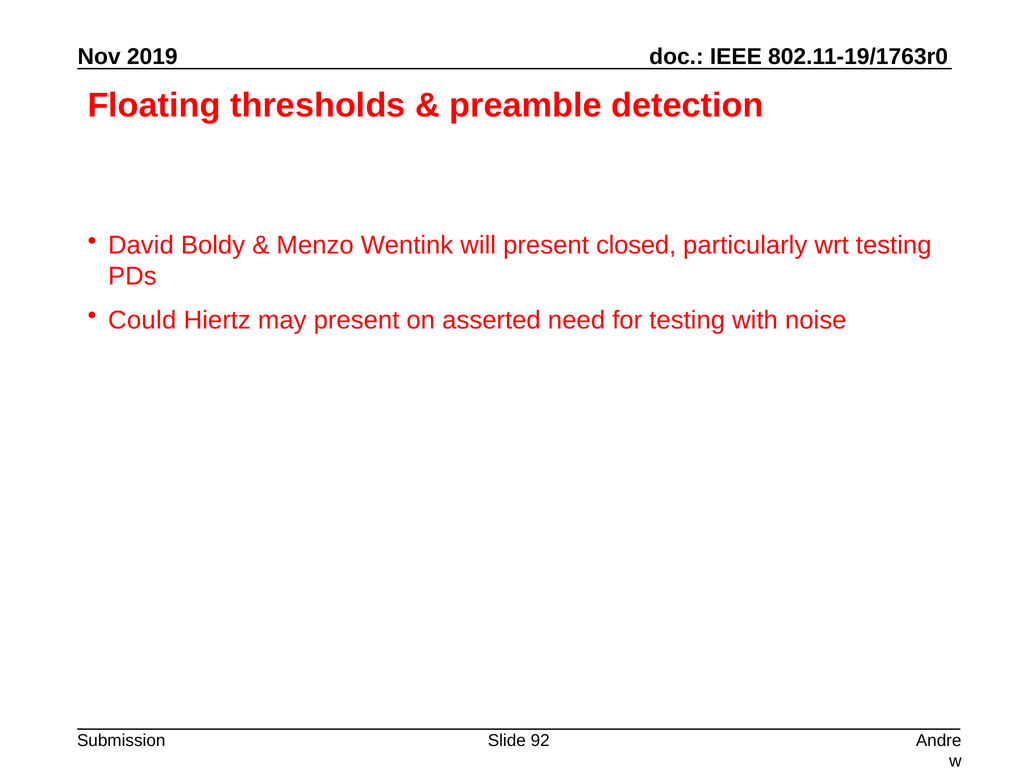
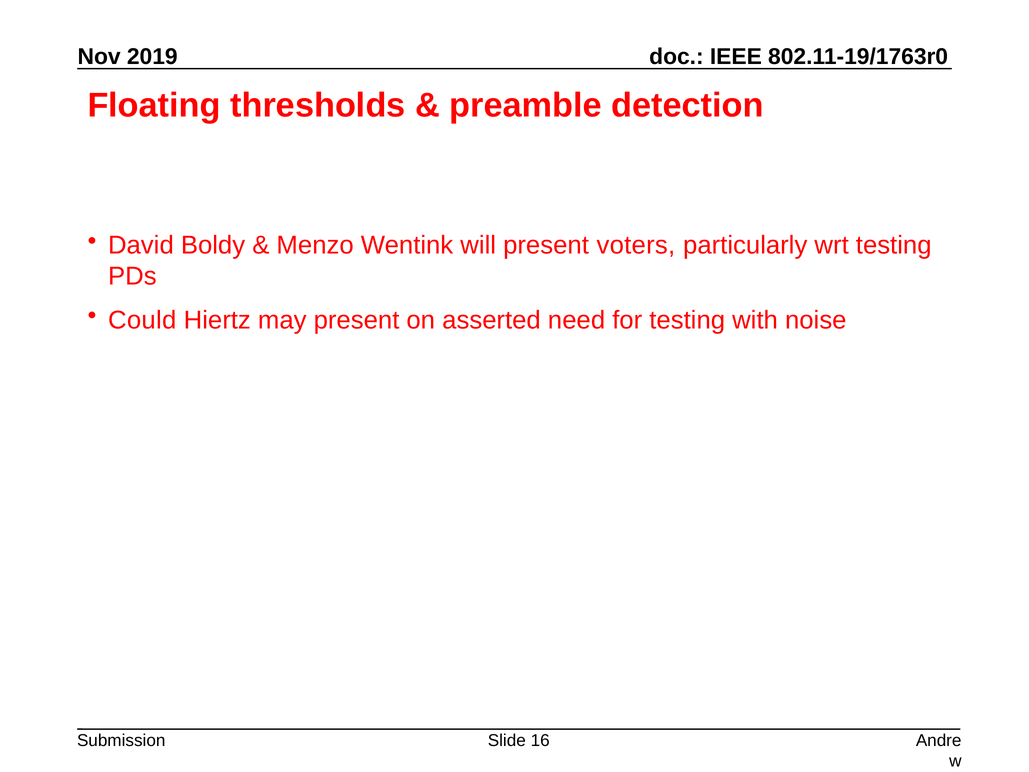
closed: closed -> voters (636, 245)
92: 92 -> 16 (540, 740)
